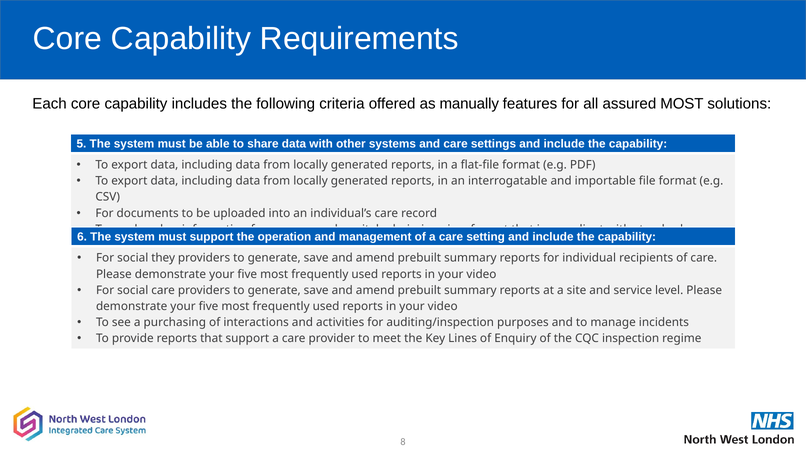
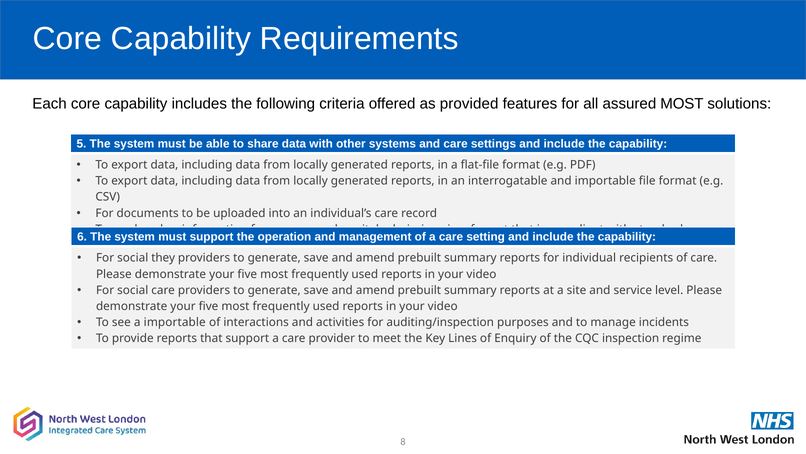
manually: manually -> provided (469, 103)
a purchasing: purchasing -> importable (175, 322)
